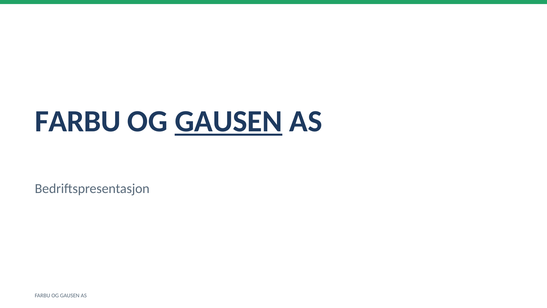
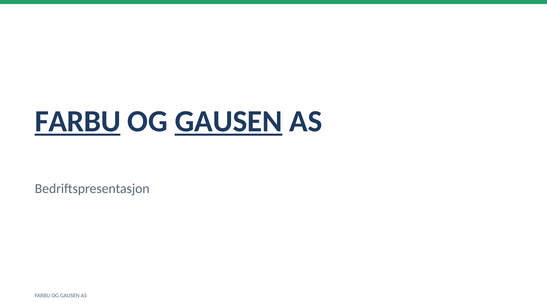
FARBU underline: none -> present (78, 121)
